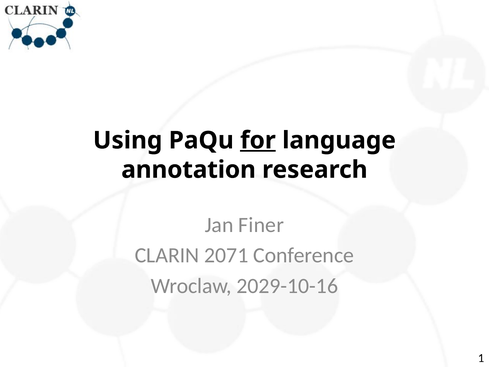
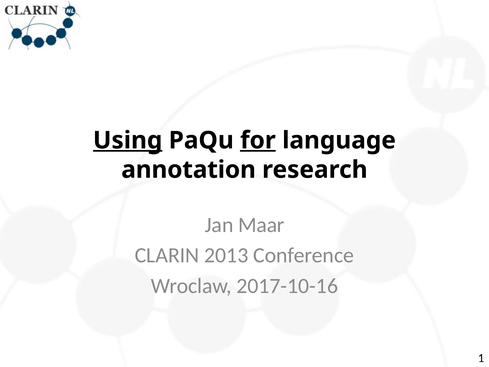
Using underline: none -> present (128, 140)
Finer: Finer -> Maar (261, 225)
2071: 2071 -> 2013 (226, 255)
2029-10-16: 2029-10-16 -> 2017-10-16 (287, 286)
